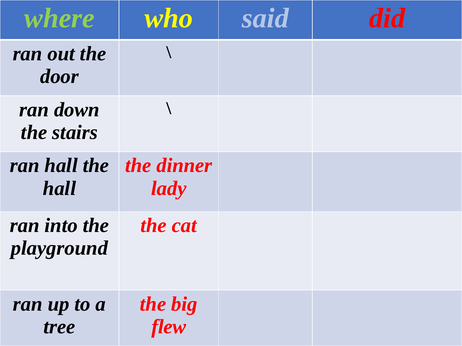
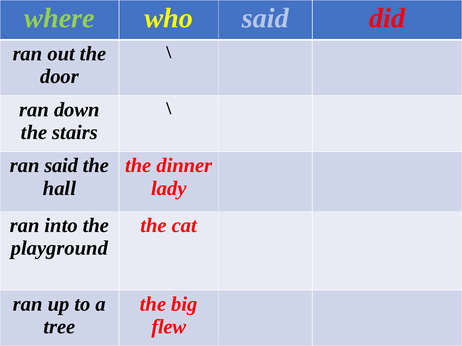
ran hall: hall -> said (61, 166)
